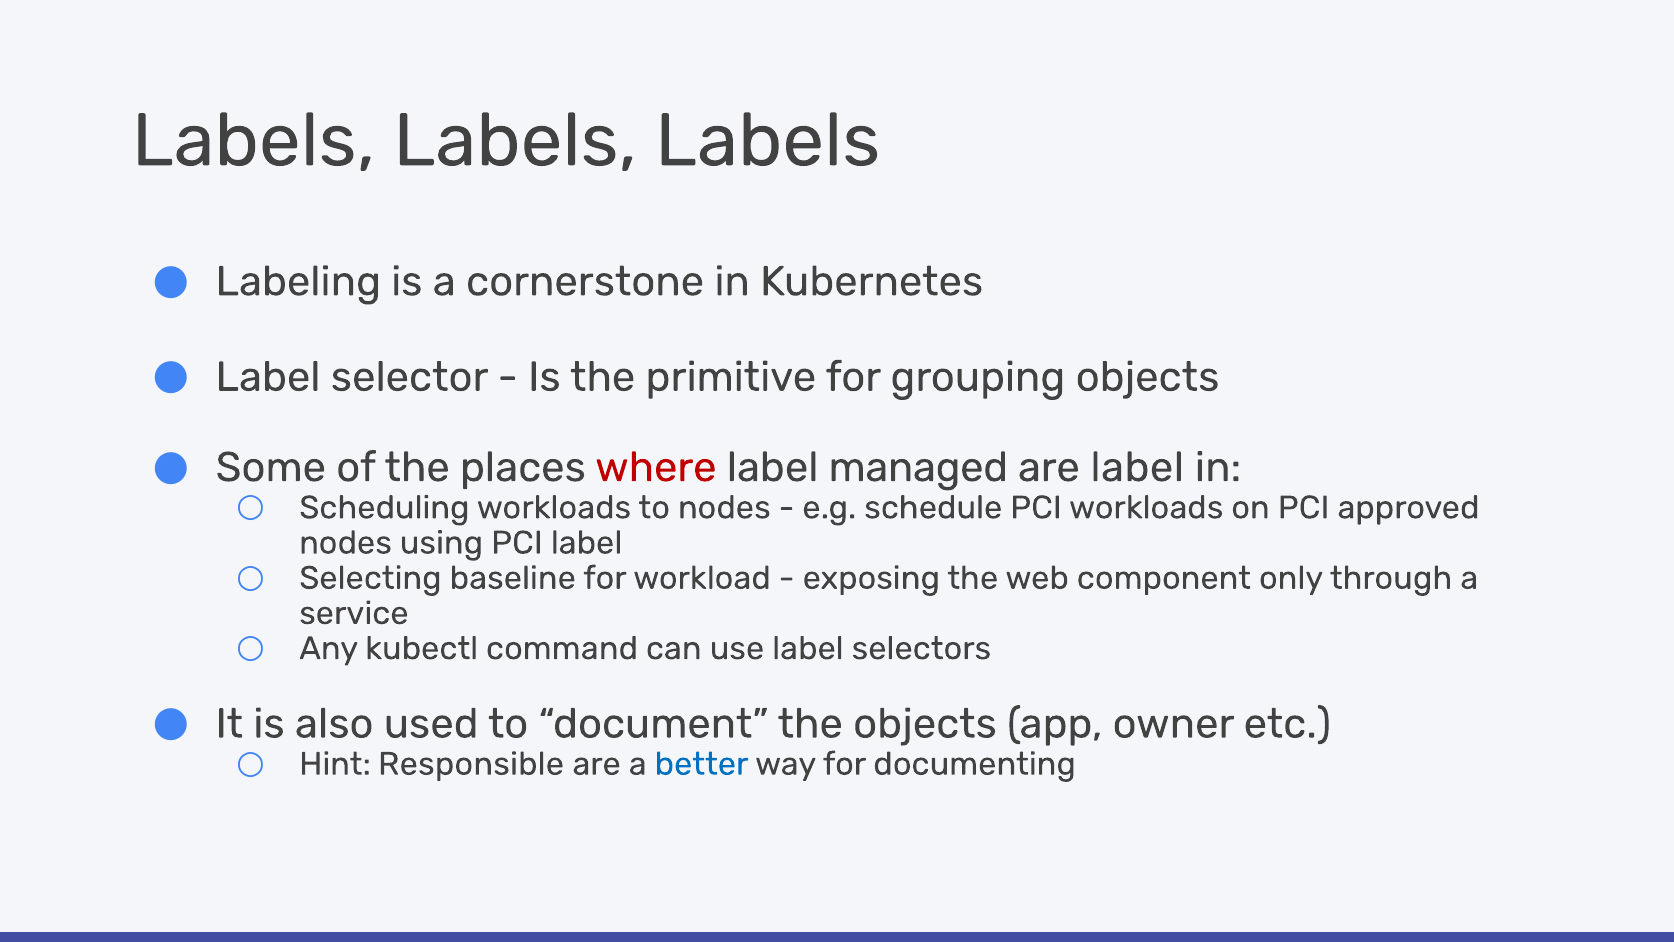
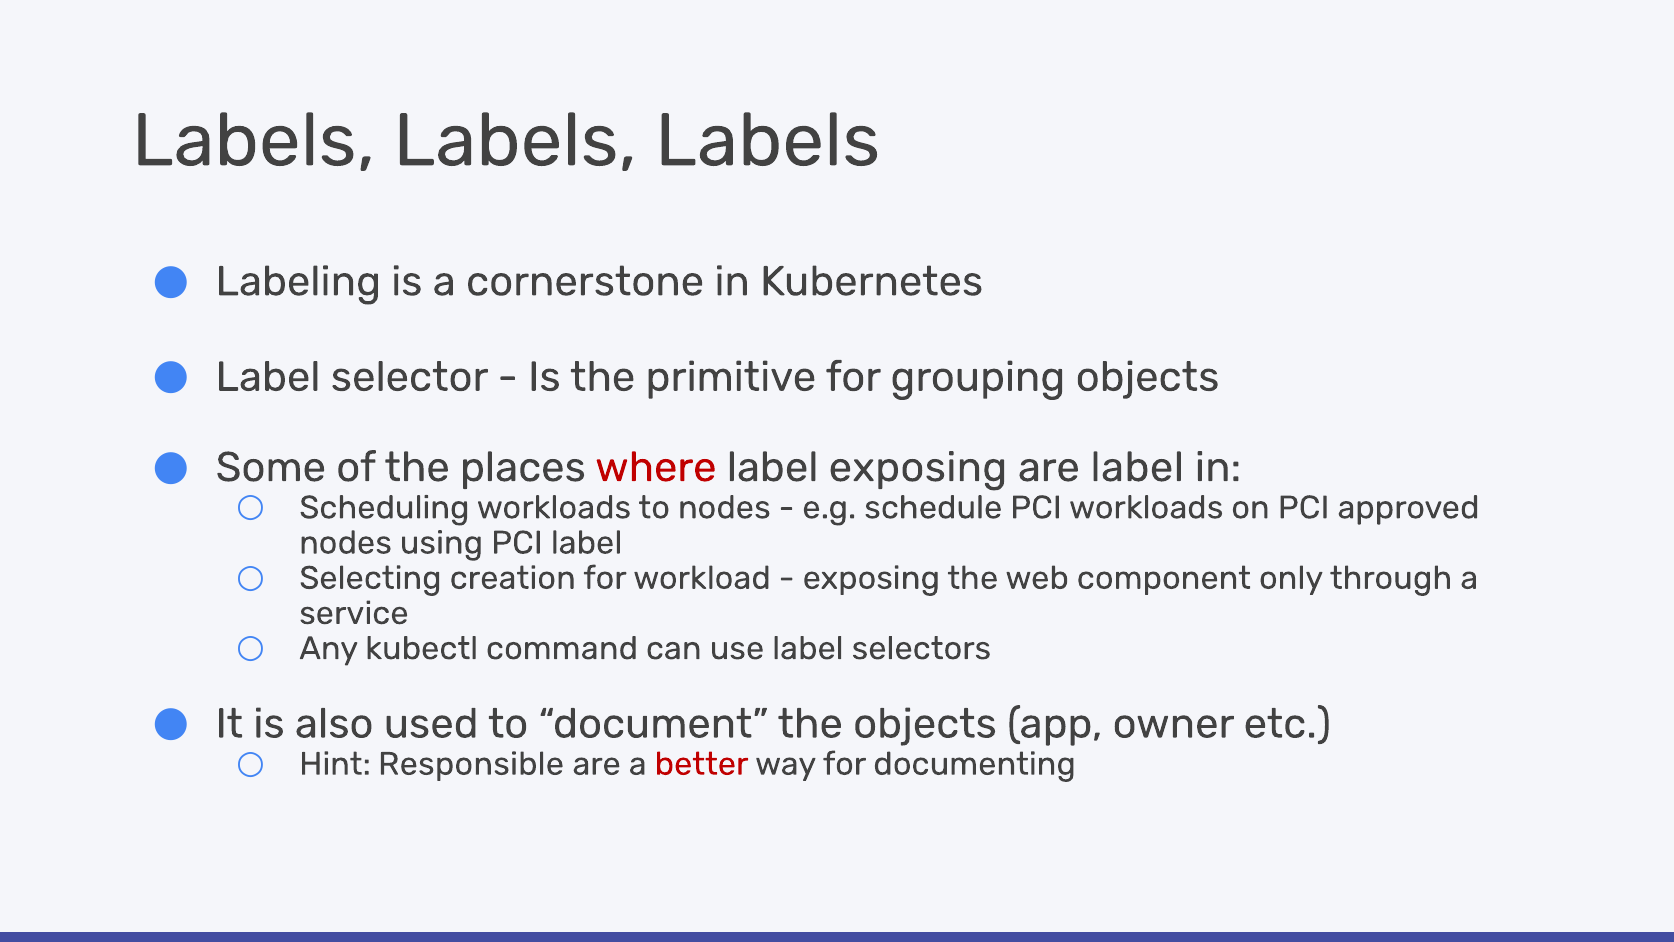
label managed: managed -> exposing (918, 467)
baseline: baseline -> creation (513, 578)
better colour: blue -> red (702, 764)
